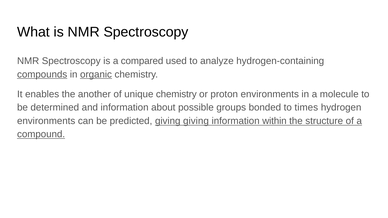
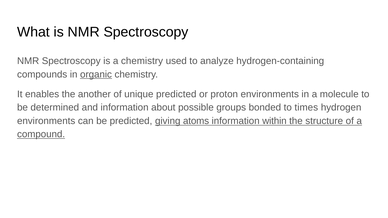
a compared: compared -> chemistry (142, 61)
compounds underline: present -> none (42, 74)
unique chemistry: chemistry -> predicted (176, 94)
giving giving: giving -> atoms (196, 121)
